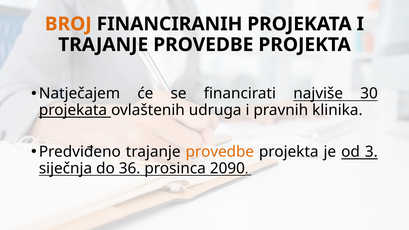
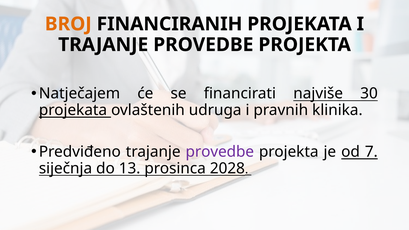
provedbe colour: orange -> purple (220, 152)
3: 3 -> 7 (371, 152)
36: 36 -> 13 (130, 168)
2090: 2090 -> 2028 (227, 168)
